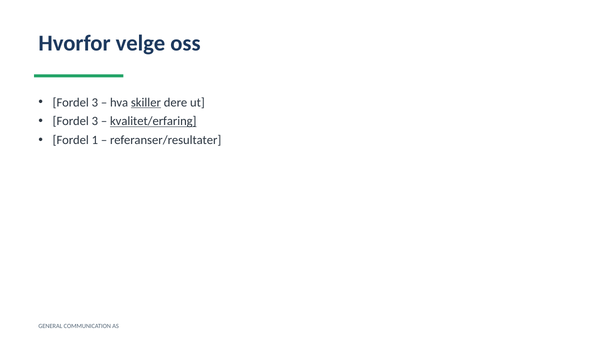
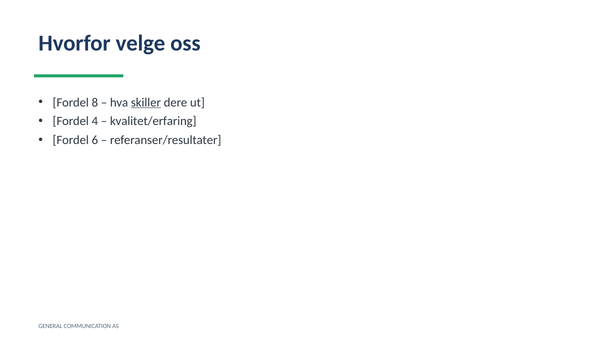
3: 3 -> 8 (95, 102)
3: 3 -> 4 (95, 121)
kvalitet/erfaring underline: present -> none (153, 121)
1: 1 -> 6 (95, 140)
